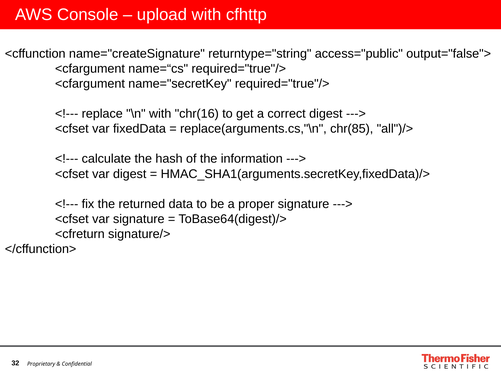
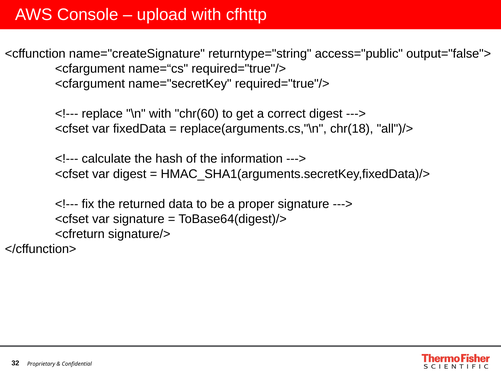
chr(16: chr(16 -> chr(60 (197, 114)
chr(85: chr(85 -> chr(18 (352, 129)
